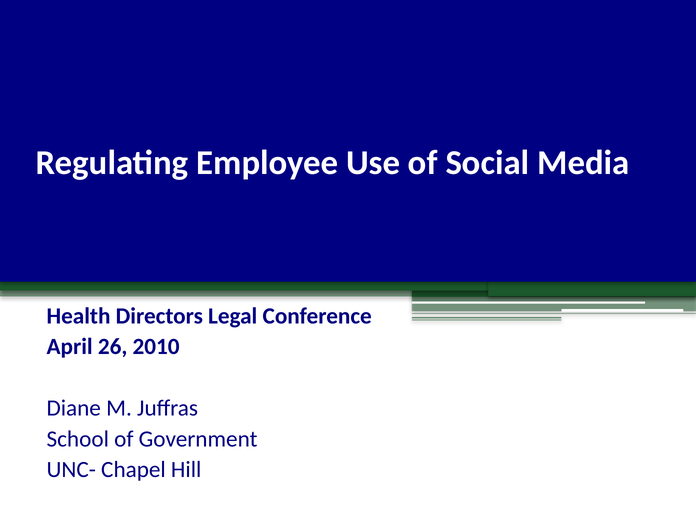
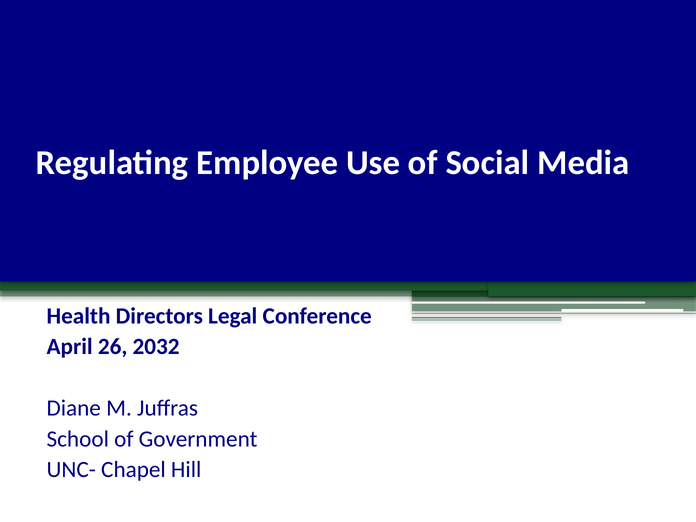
2010: 2010 -> 2032 (156, 347)
